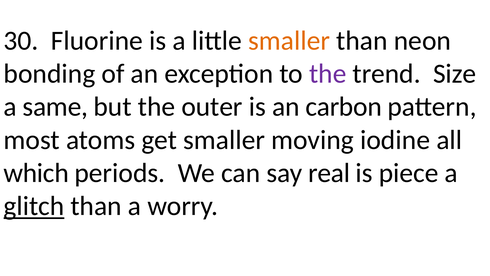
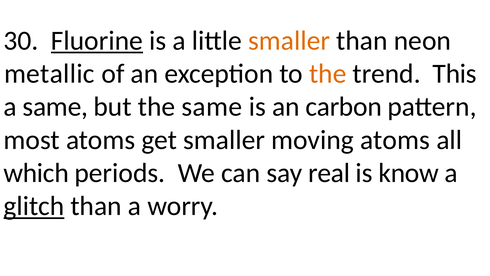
Fluorine underline: none -> present (97, 41)
bonding: bonding -> metallic (49, 74)
the colour: purple -> orange (328, 74)
Size: Size -> This (455, 74)
the outer: outer -> same (212, 107)
moving iodine: iodine -> atoms (395, 140)
piece: piece -> know (409, 173)
